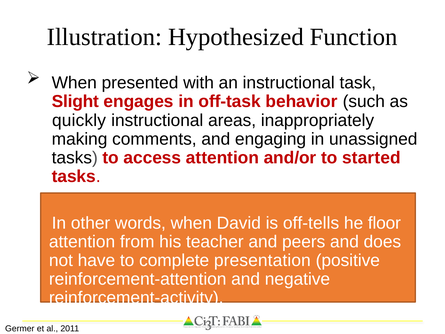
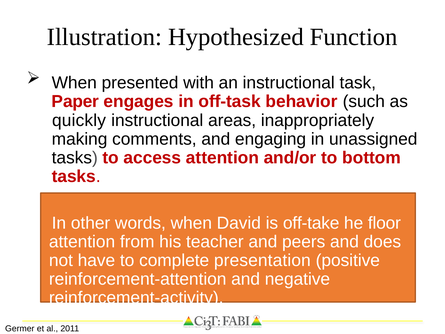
Slight: Slight -> Paper (75, 102)
started: started -> bottom (372, 158)
off-tells: off-tells -> off-take (311, 223)
